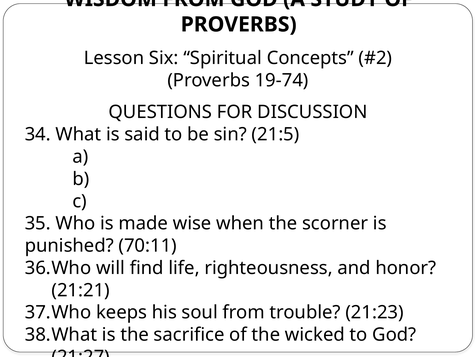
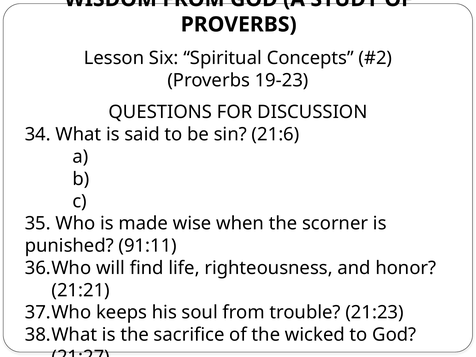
19-74: 19-74 -> 19-23 (282, 80)
21:5: 21:5 -> 21:6 (276, 134)
70:11: 70:11 -> 91:11 (148, 246)
